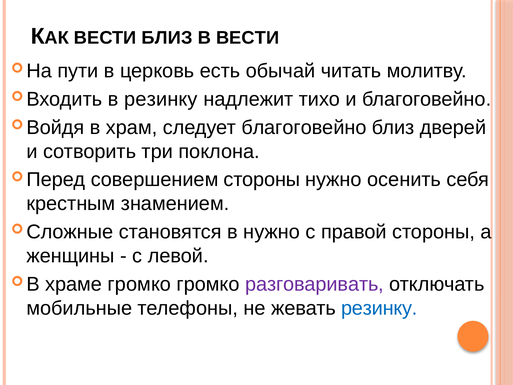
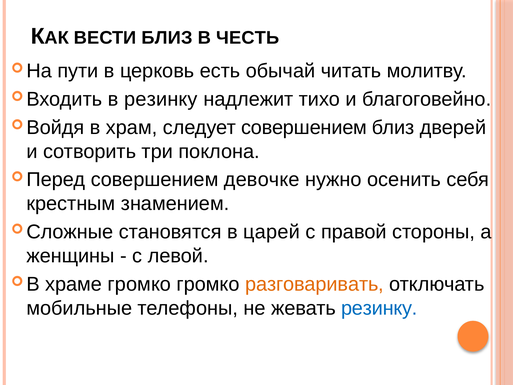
В ВЕСТИ: ВЕСТИ -> ЧЕСТЬ (248, 38)
следует благоговейно: благоговейно -> совершением (304, 127)
совершением стороны: стороны -> девочке (262, 180)
в нужно: нужно -> царей (272, 232)
разговаривать colour: purple -> orange (314, 284)
